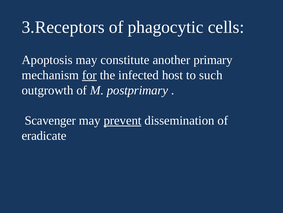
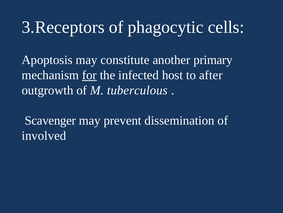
such: such -> after (211, 75)
postprimary: postprimary -> tuberculous (137, 90)
prevent underline: present -> none (123, 120)
eradicate: eradicate -> involved (44, 135)
